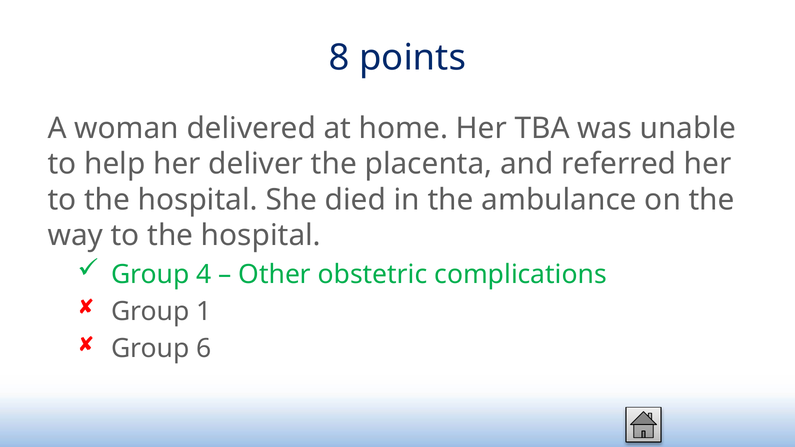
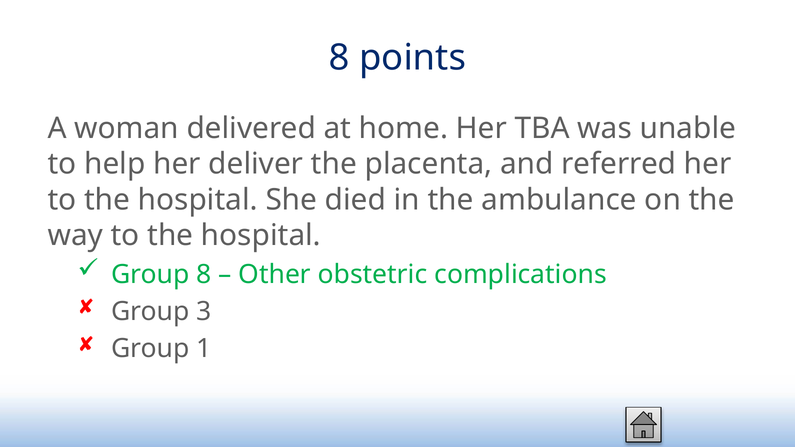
Group 4: 4 -> 8 (204, 275)
1: 1 -> 3 (204, 312)
6: 6 -> 1 (204, 349)
